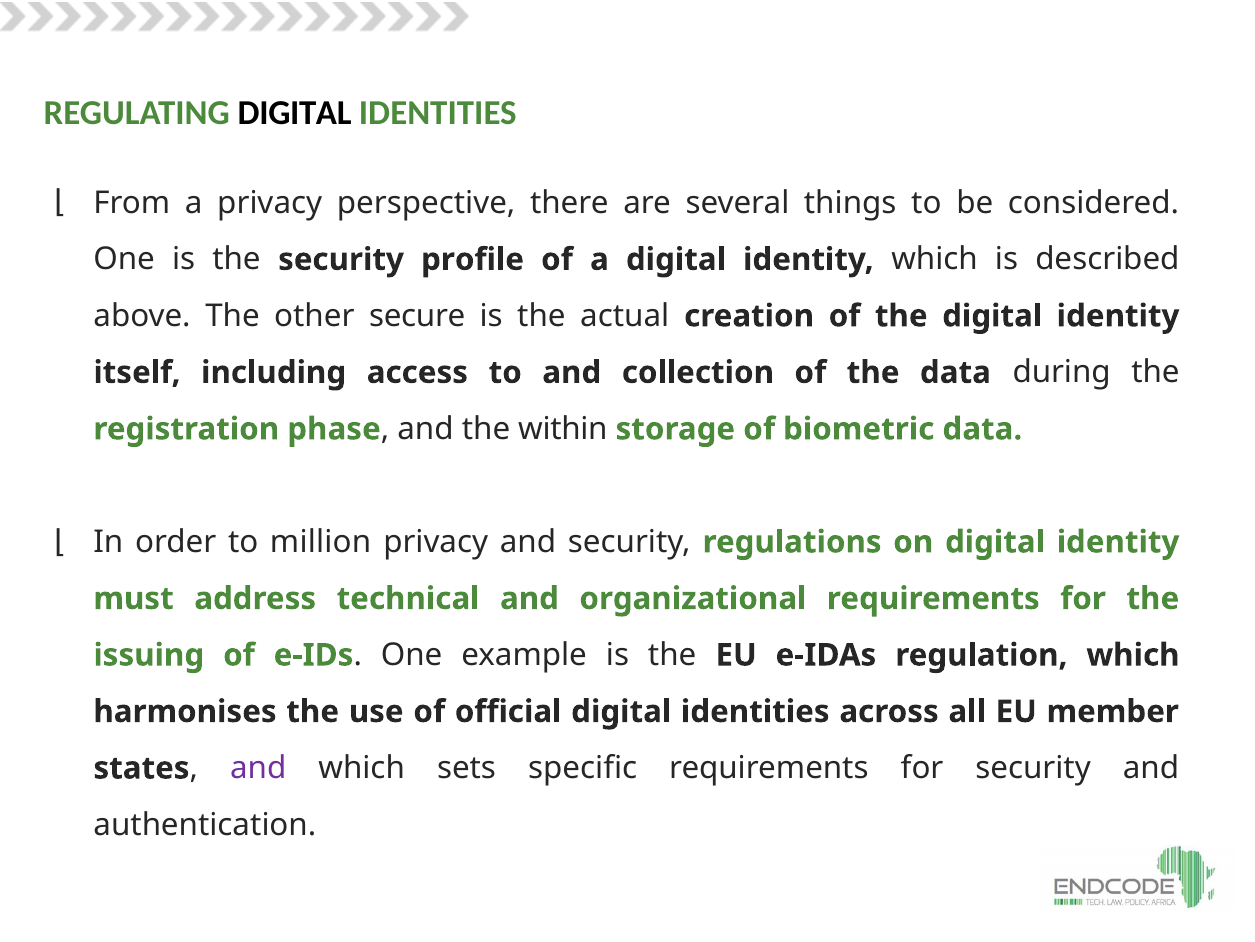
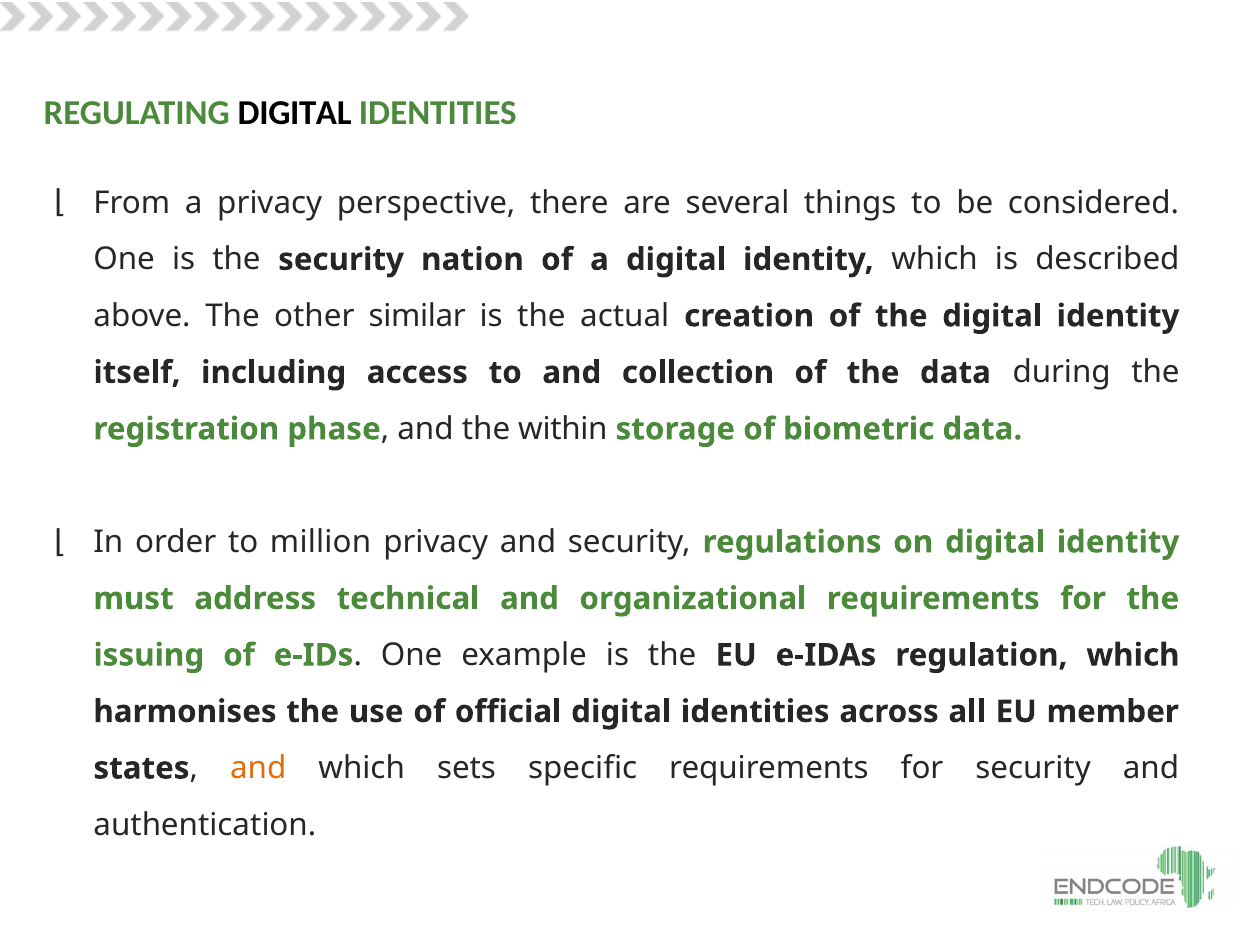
profile: profile -> nation (472, 259)
secure: secure -> similar (417, 316)
and colour: purple -> orange (258, 768)
